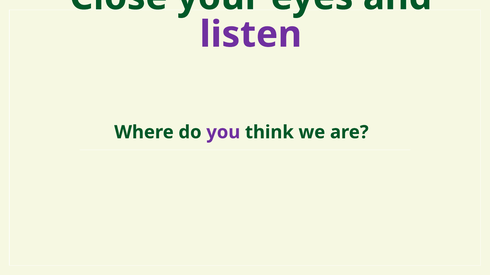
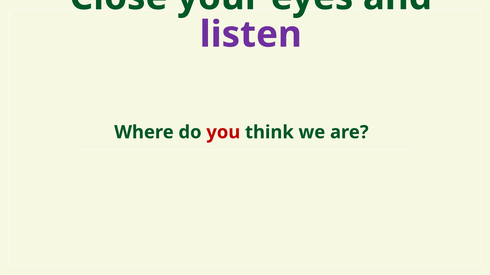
you colour: purple -> red (223, 132)
